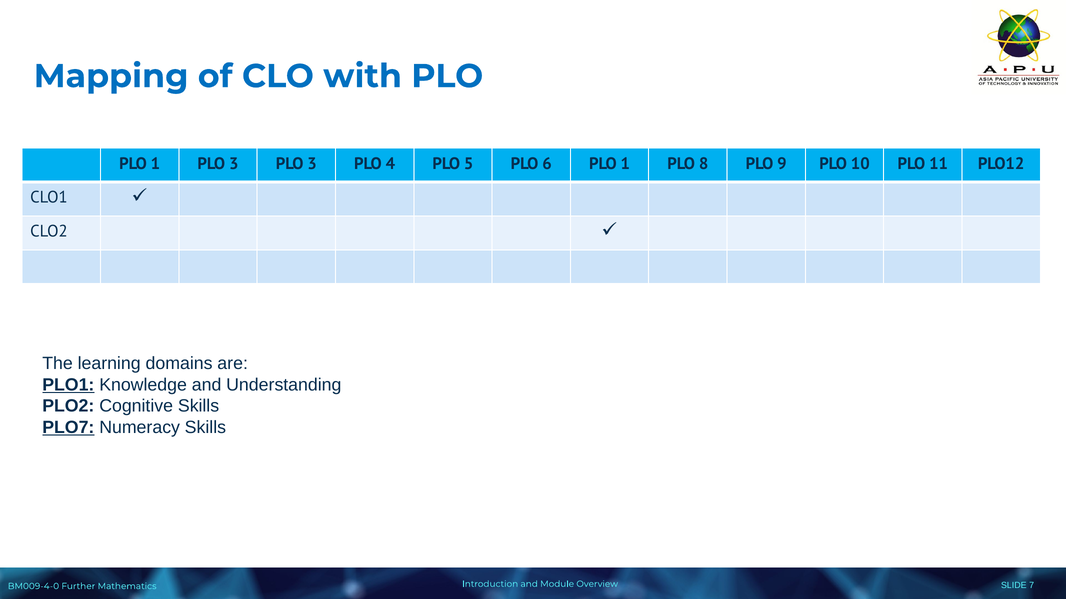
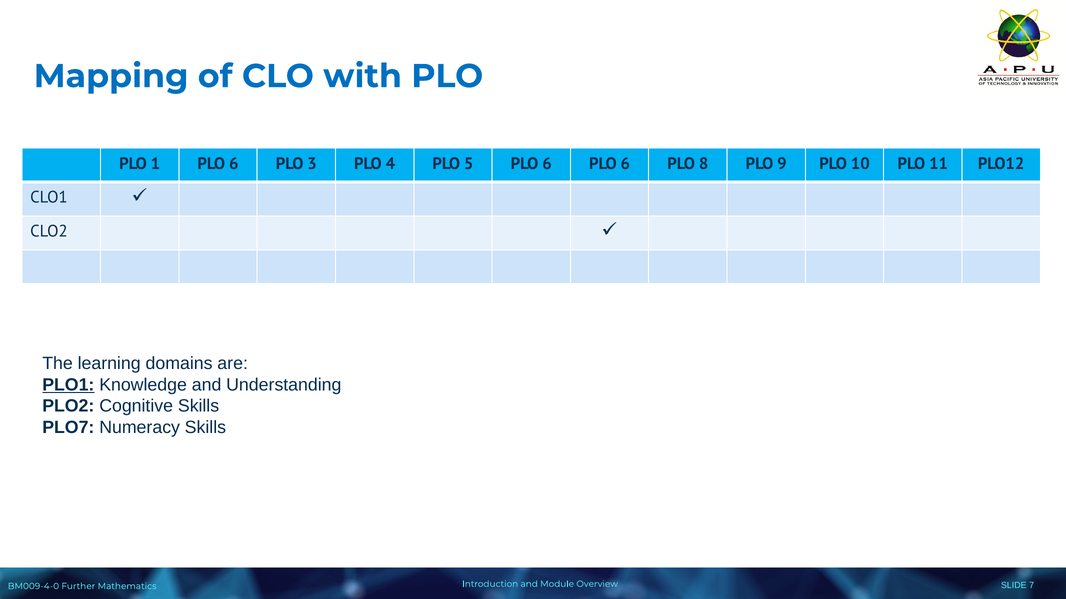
1 PLO 3: 3 -> 6 (234, 164)
6 PLO 1: 1 -> 6 (625, 164)
PLO7 underline: present -> none (68, 428)
